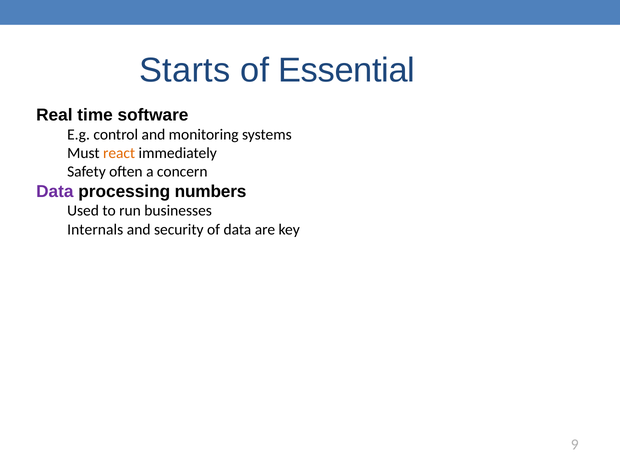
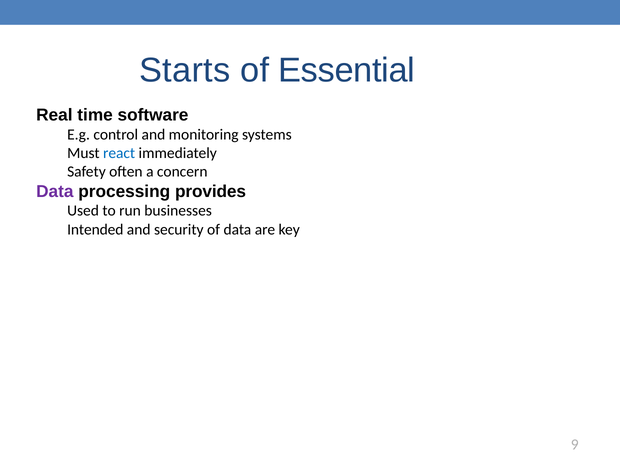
react colour: orange -> blue (119, 153)
numbers: numbers -> provides (211, 191)
Internals: Internals -> Intended (95, 229)
